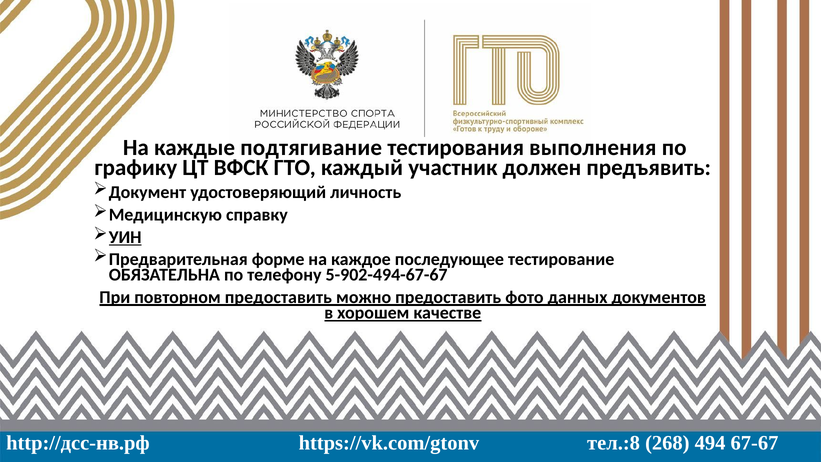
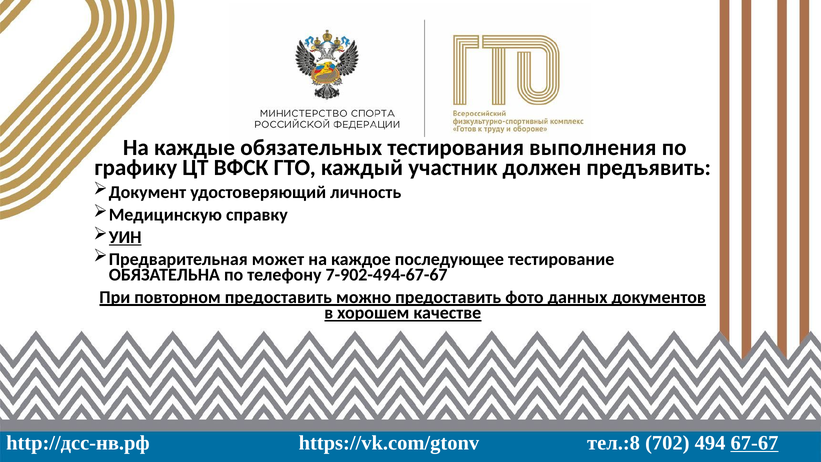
подтягивание: подтягивание -> обязательных (311, 147)
форме: форме -> может (278, 259)
5-902-494-67-67: 5-902-494-67-67 -> 7-902-494-67-67 (387, 275)
268: 268 -> 702 (667, 443)
67-67 underline: none -> present (755, 443)
